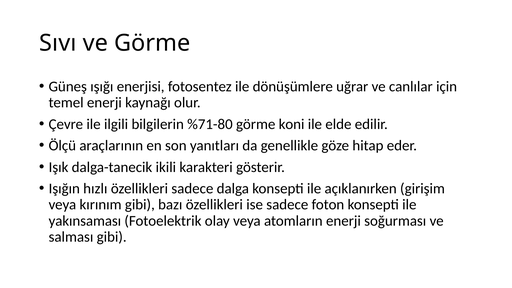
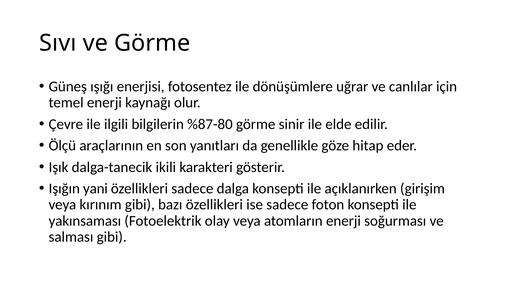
%71-80: %71-80 -> %87-80 (210, 124)
koni: koni -> sinir (292, 124)
hızlı: hızlı -> yani (95, 189)
